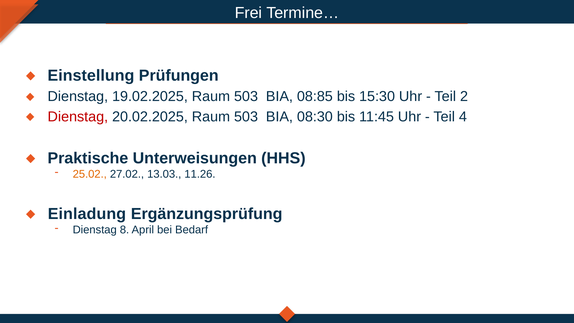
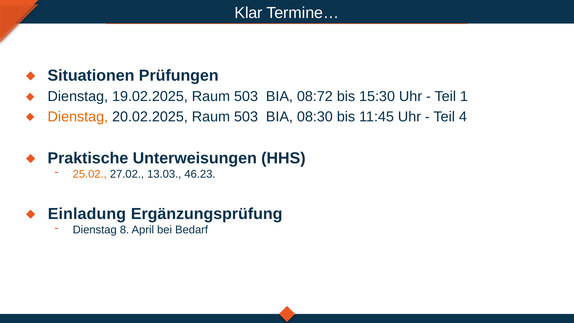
Frei: Frei -> Klar (249, 13)
Einstellung: Einstellung -> Situationen (91, 76)
08:85: 08:85 -> 08:72 (315, 96)
2: 2 -> 1 (464, 96)
Dienstag colour: red -> orange (78, 117)
11.26: 11.26 -> 46.23 (200, 174)
